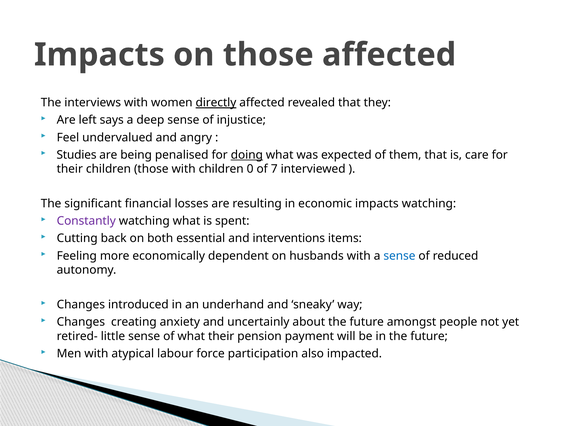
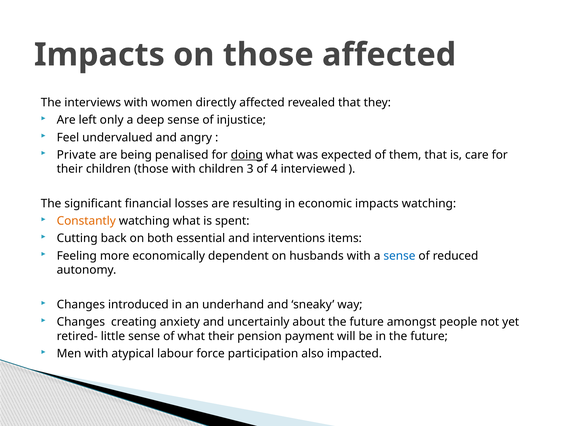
directly underline: present -> none (216, 103)
says: says -> only (112, 120)
Studies: Studies -> Private (76, 155)
0: 0 -> 3 (250, 169)
7: 7 -> 4 (274, 169)
Constantly colour: purple -> orange (86, 221)
